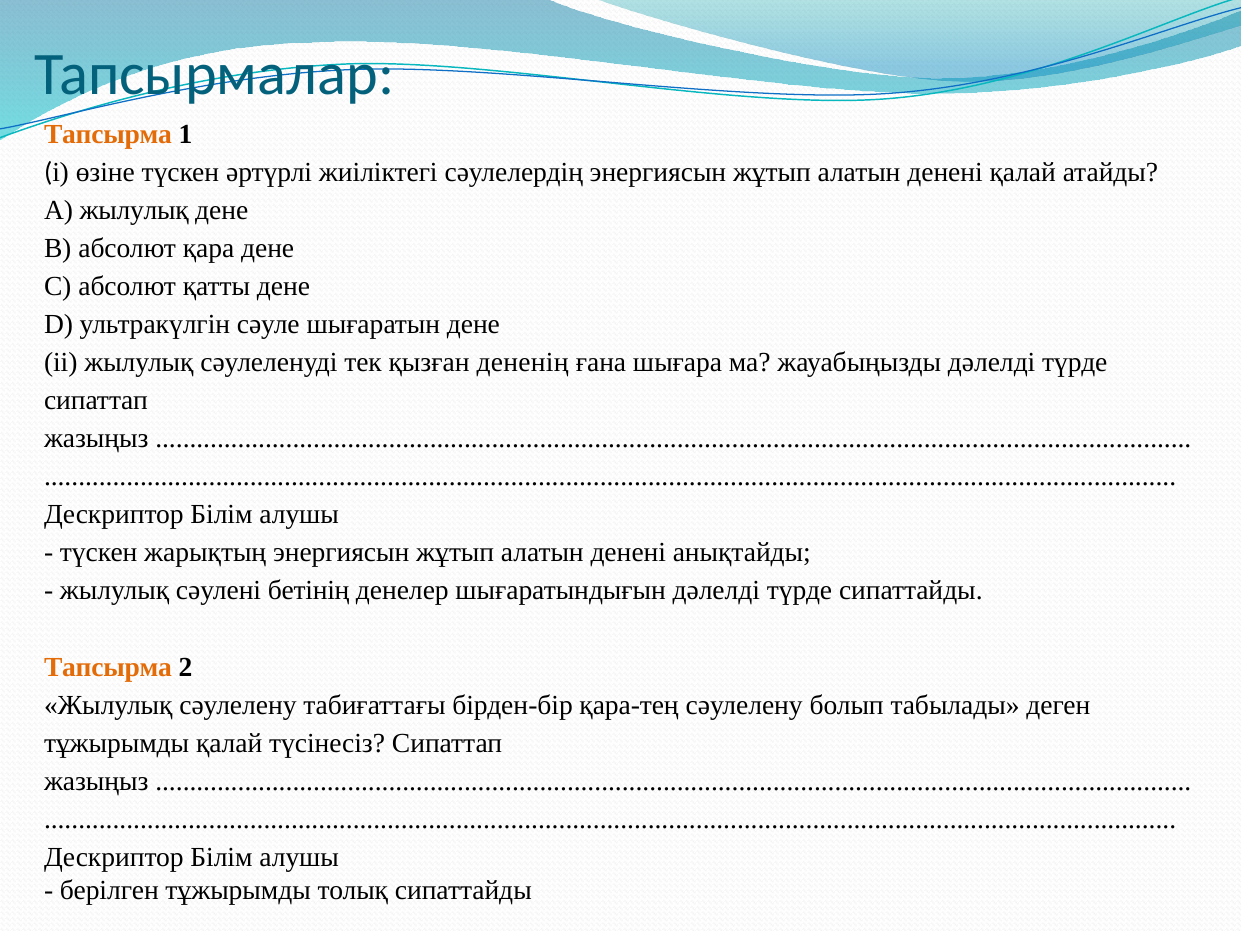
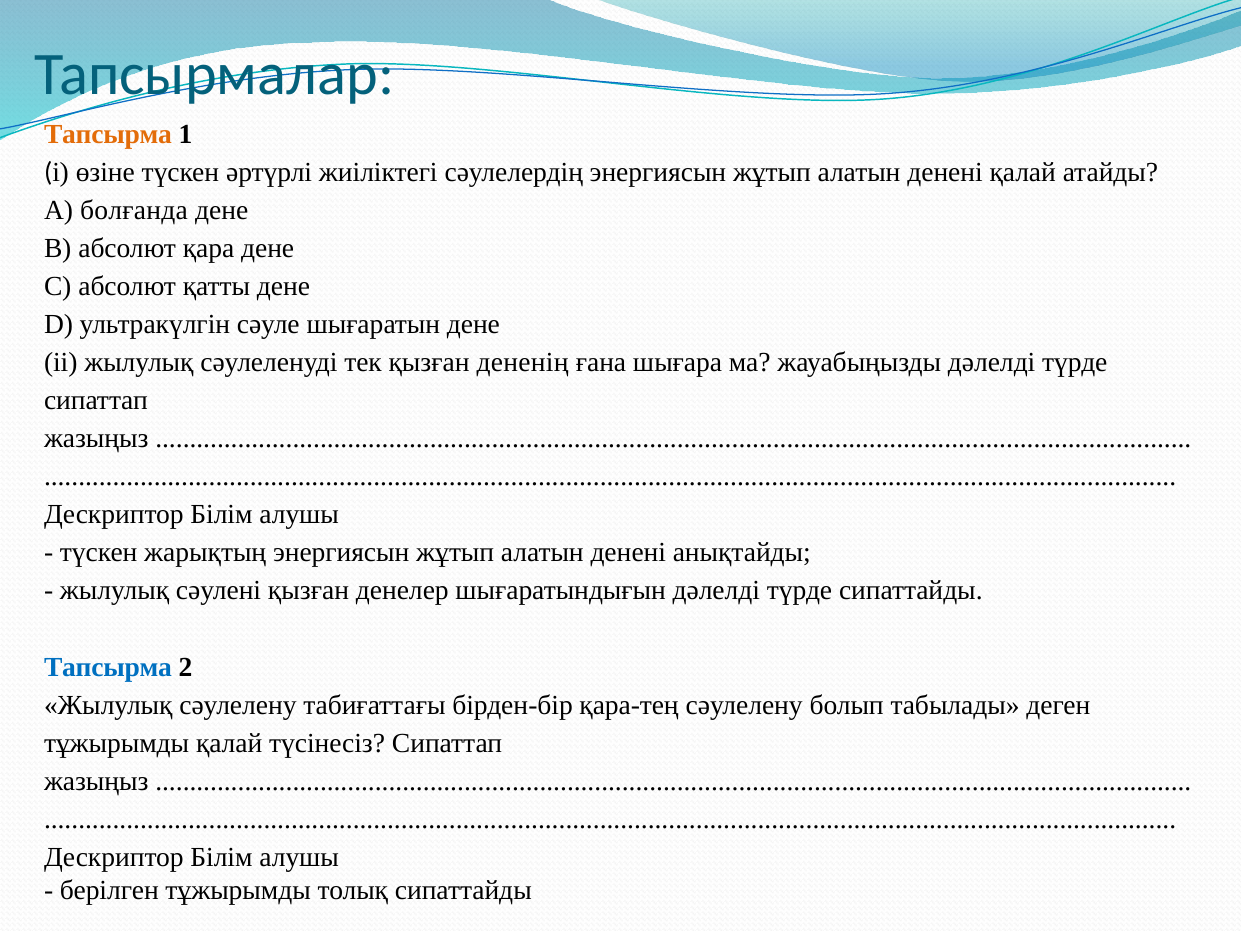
А жылулық: жылулық -> болғанда (134, 211)
сәулені бетінің: бетінің -> қызған (309, 591)
Тапсырма colour: orange -> blue (108, 667)
